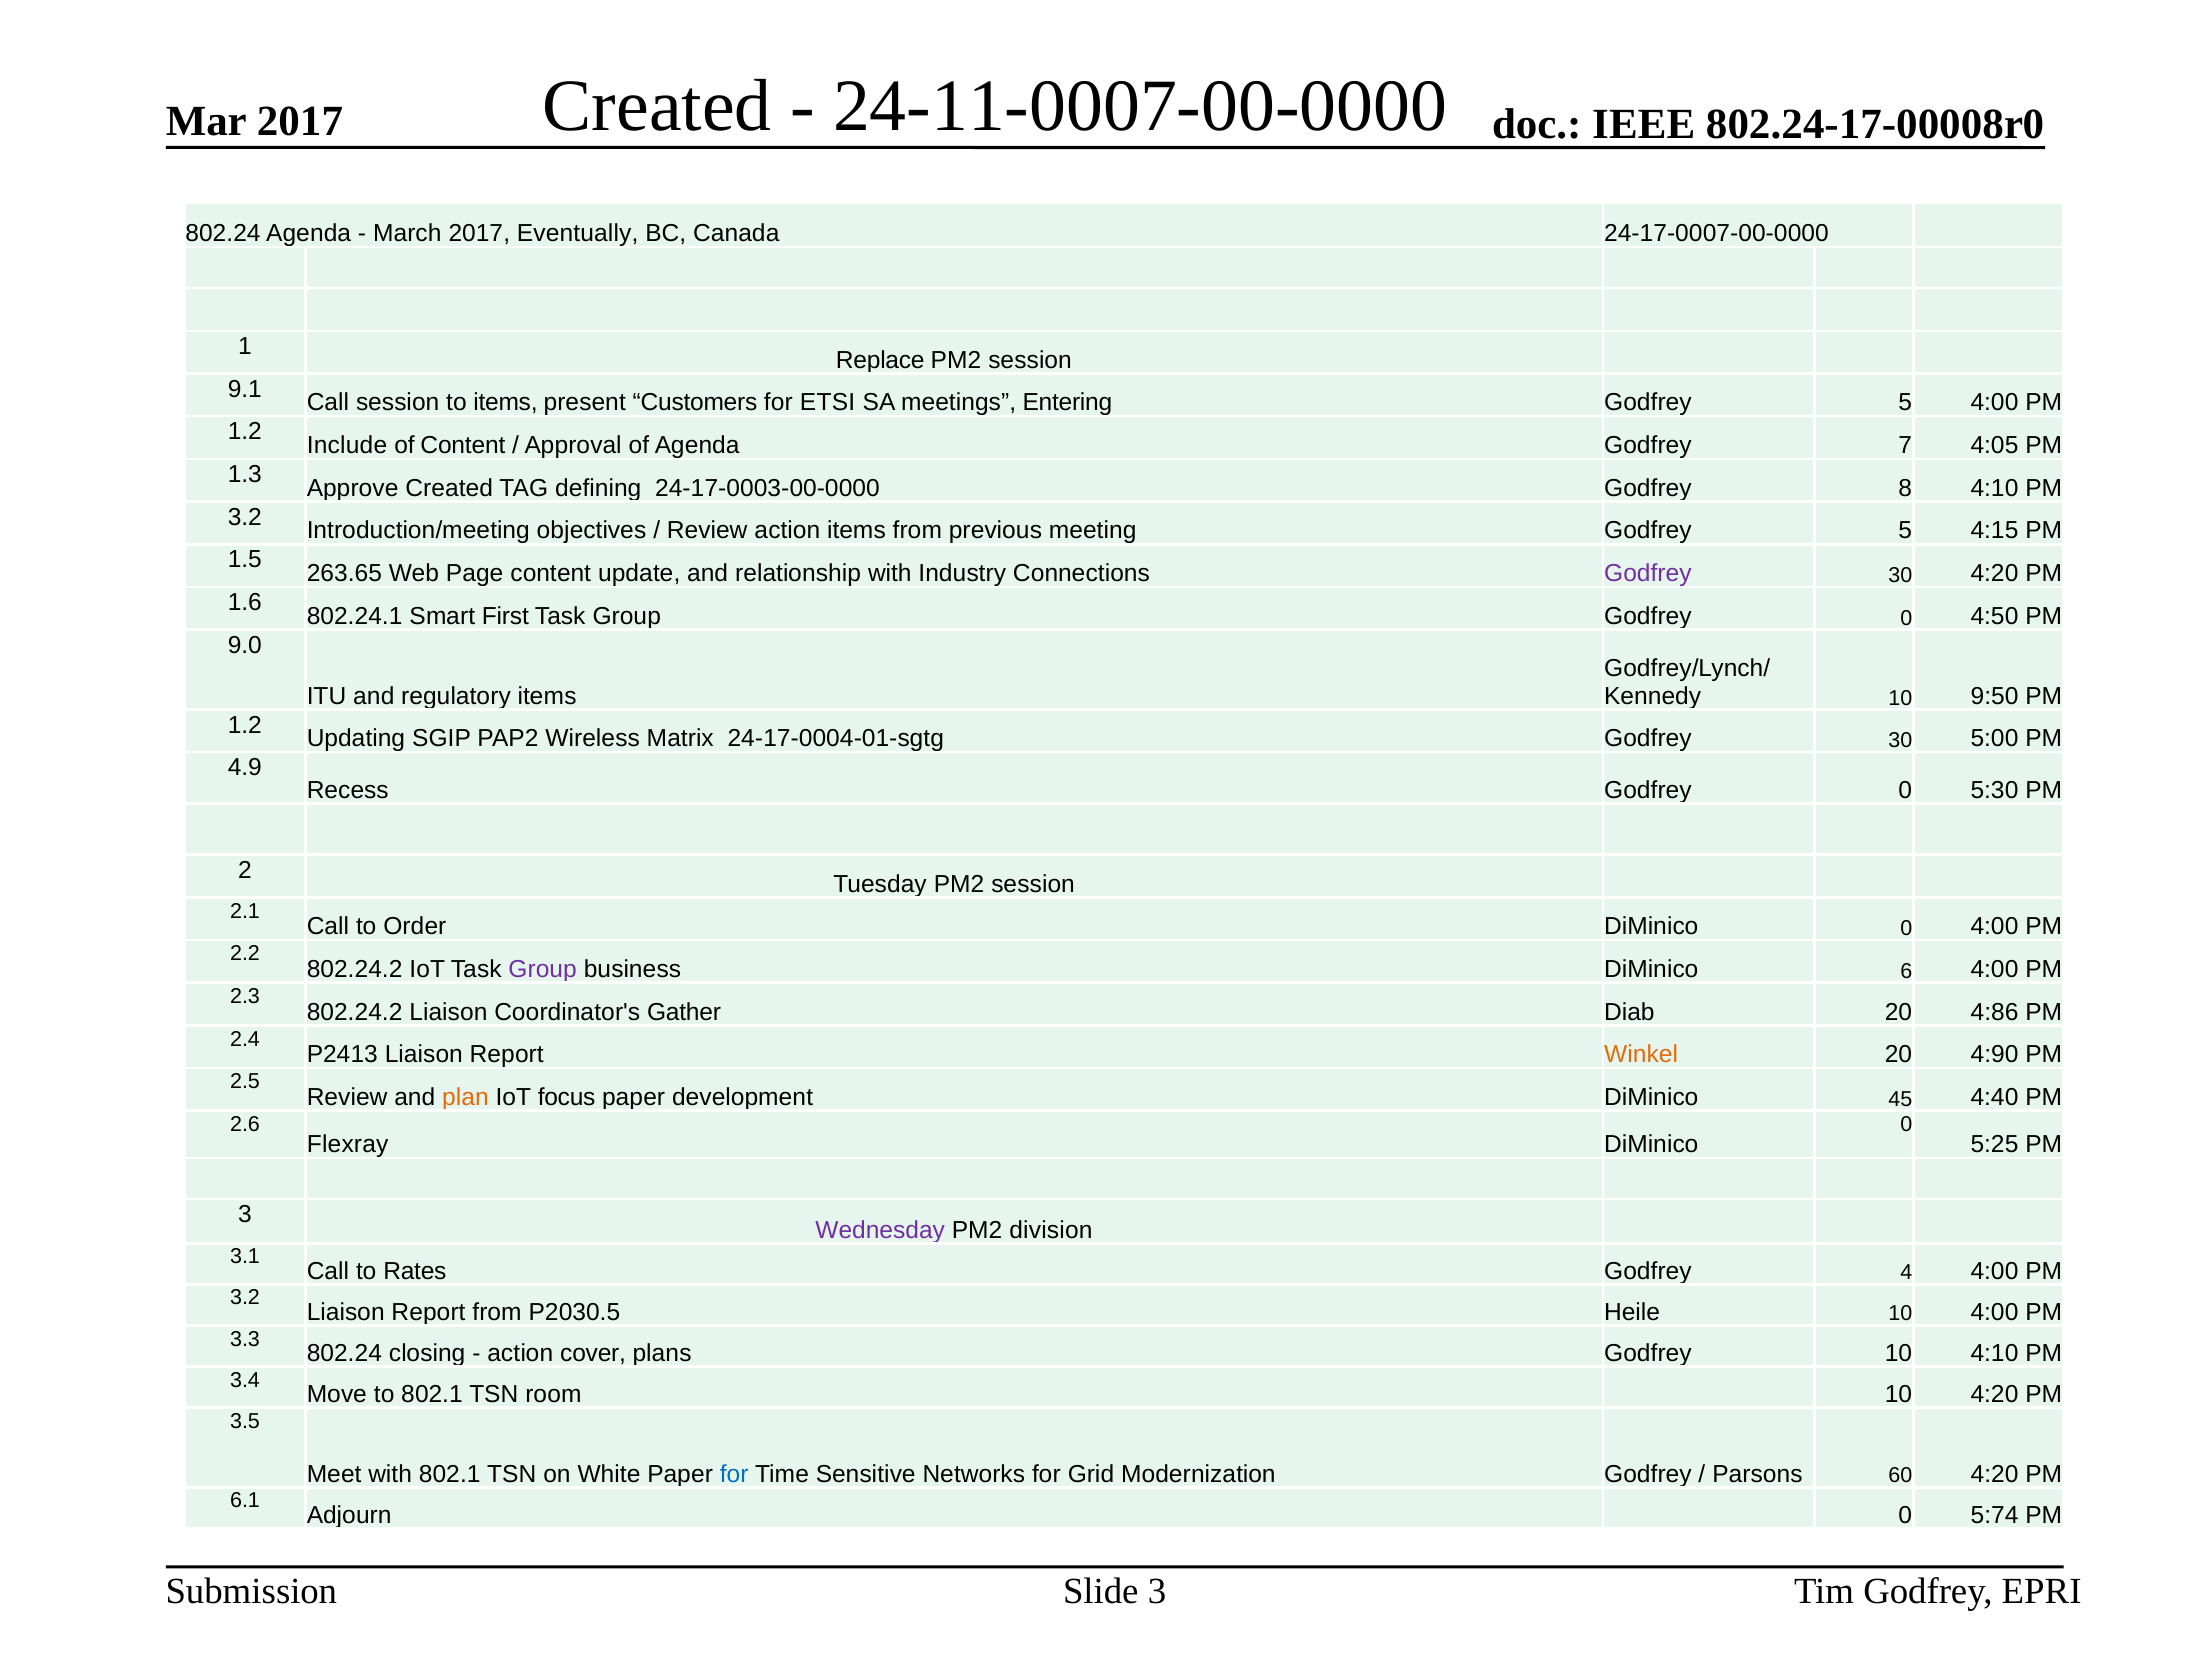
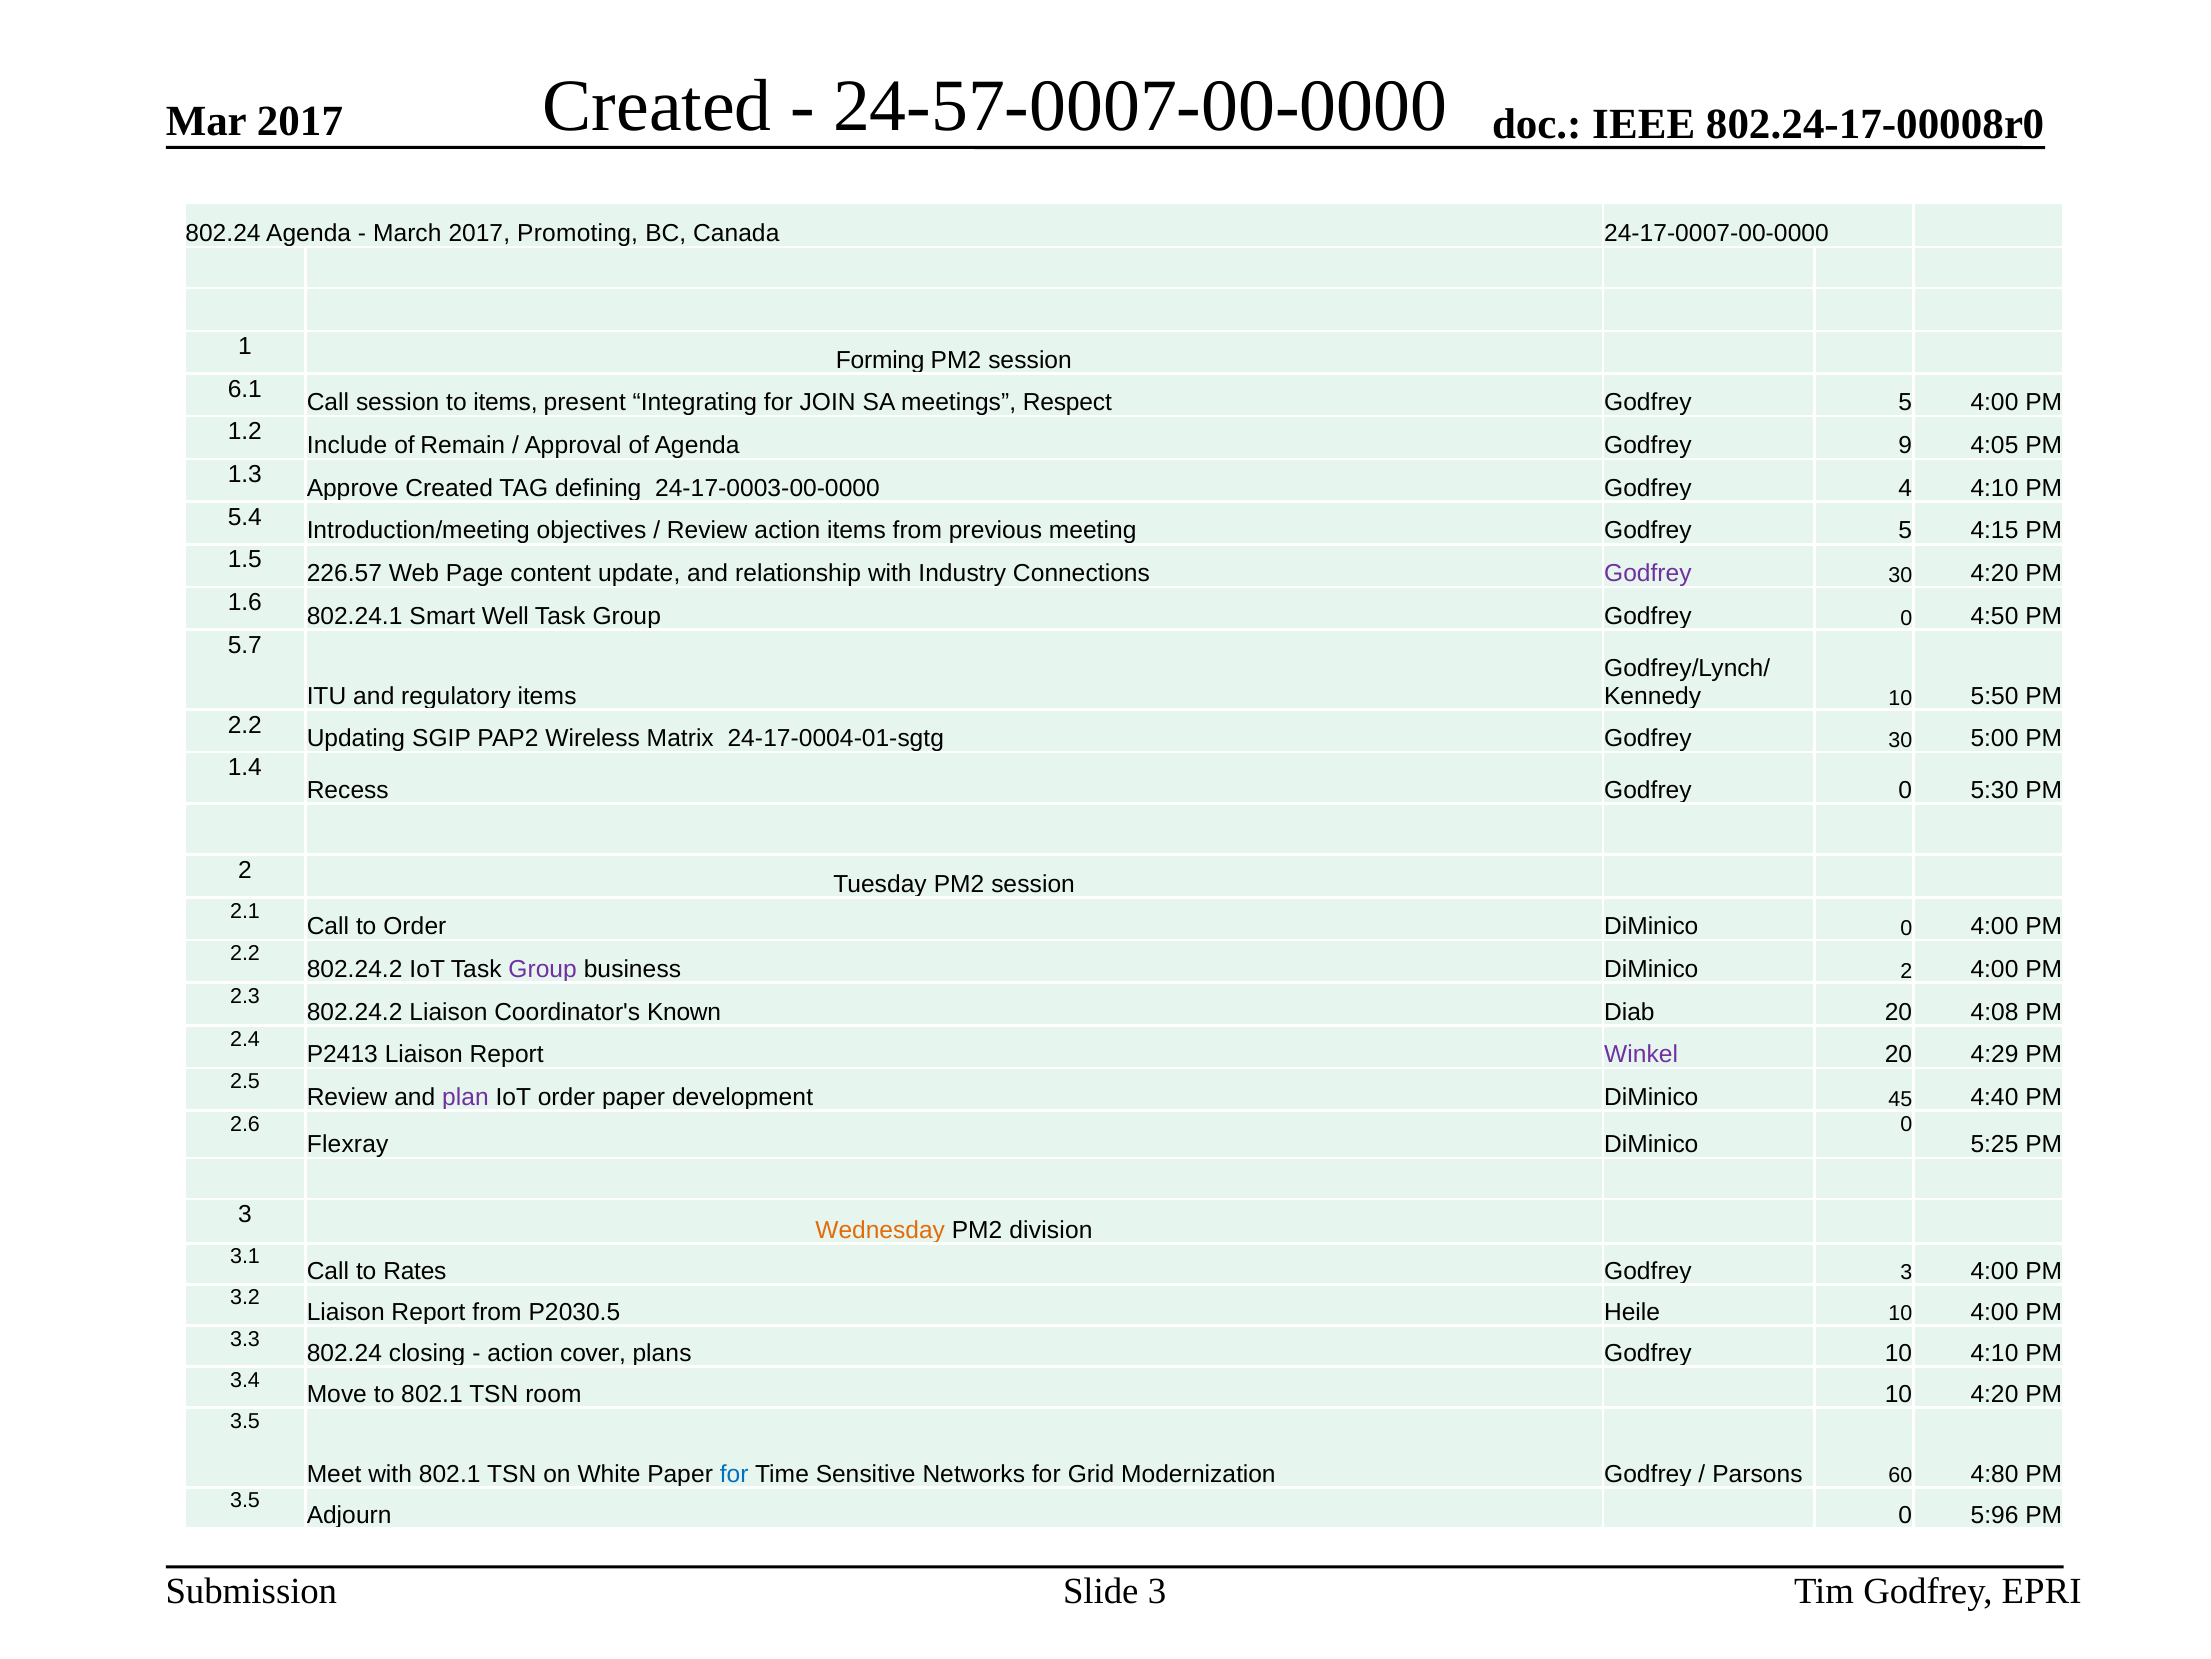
24-11-0007-00-0000: 24-11-0007-00-0000 -> 24-57-0007-00-0000 (1140, 106)
Eventually: Eventually -> Promoting (578, 234)
Replace: Replace -> Forming (880, 360)
9.1: 9.1 -> 6.1 (245, 389)
Customers: Customers -> Integrating (695, 403)
ETSI: ETSI -> JOIN (828, 403)
Entering: Entering -> Respect (1067, 403)
of Content: Content -> Remain (463, 445)
7: 7 -> 9 (1905, 445)
8: 8 -> 4 (1905, 488)
3.2: 3.2 -> 5.4 (245, 517)
263.65: 263.65 -> 226.57 (344, 573)
First: First -> Well (505, 616)
9.0: 9.0 -> 5.7 (245, 645)
9:50: 9:50 -> 5:50 (1994, 696)
1.2: 1.2 -> 2.2 (245, 725)
4.9: 4.9 -> 1.4 (245, 767)
DiMinico 6: 6 -> 2 (1906, 971)
Gather: Gather -> Known (684, 1012)
4:86: 4:86 -> 4:08 (1994, 1012)
Winkel colour: orange -> purple (1641, 1054)
4:90: 4:90 -> 4:29 (1994, 1054)
plan colour: orange -> purple (466, 1097)
IoT focus: focus -> order (566, 1097)
Wednesday colour: purple -> orange (880, 1229)
Godfrey 4: 4 -> 3 (1906, 1272)
60 4:20: 4:20 -> 4:80 (1994, 1473)
6.1: 6.1 -> 3.5 (245, 1500)
5:74: 5:74 -> 5:96 (1994, 1514)
